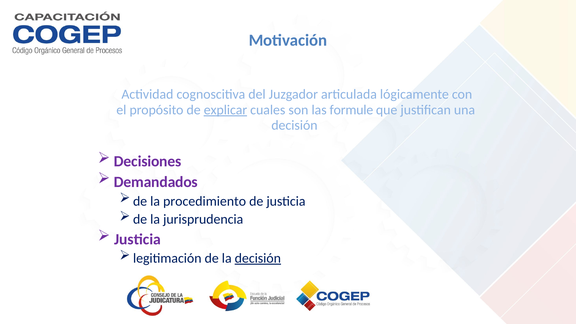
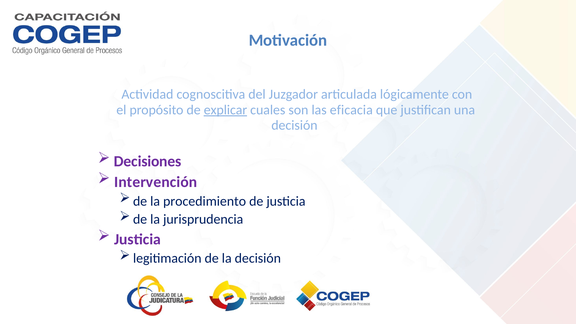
formule: formule -> eficacia (351, 110)
Demandados: Demandados -> Intervención (156, 182)
decisión underline: present -> none (258, 258)
